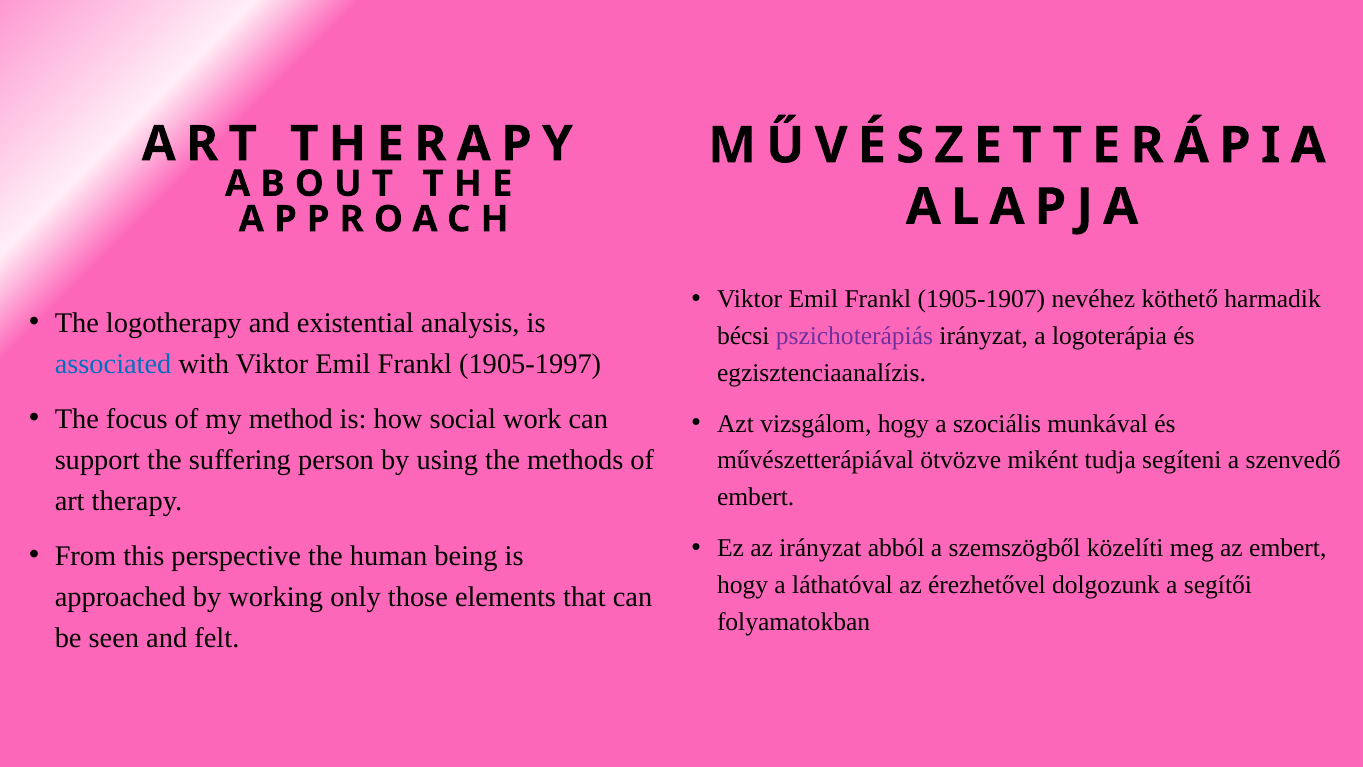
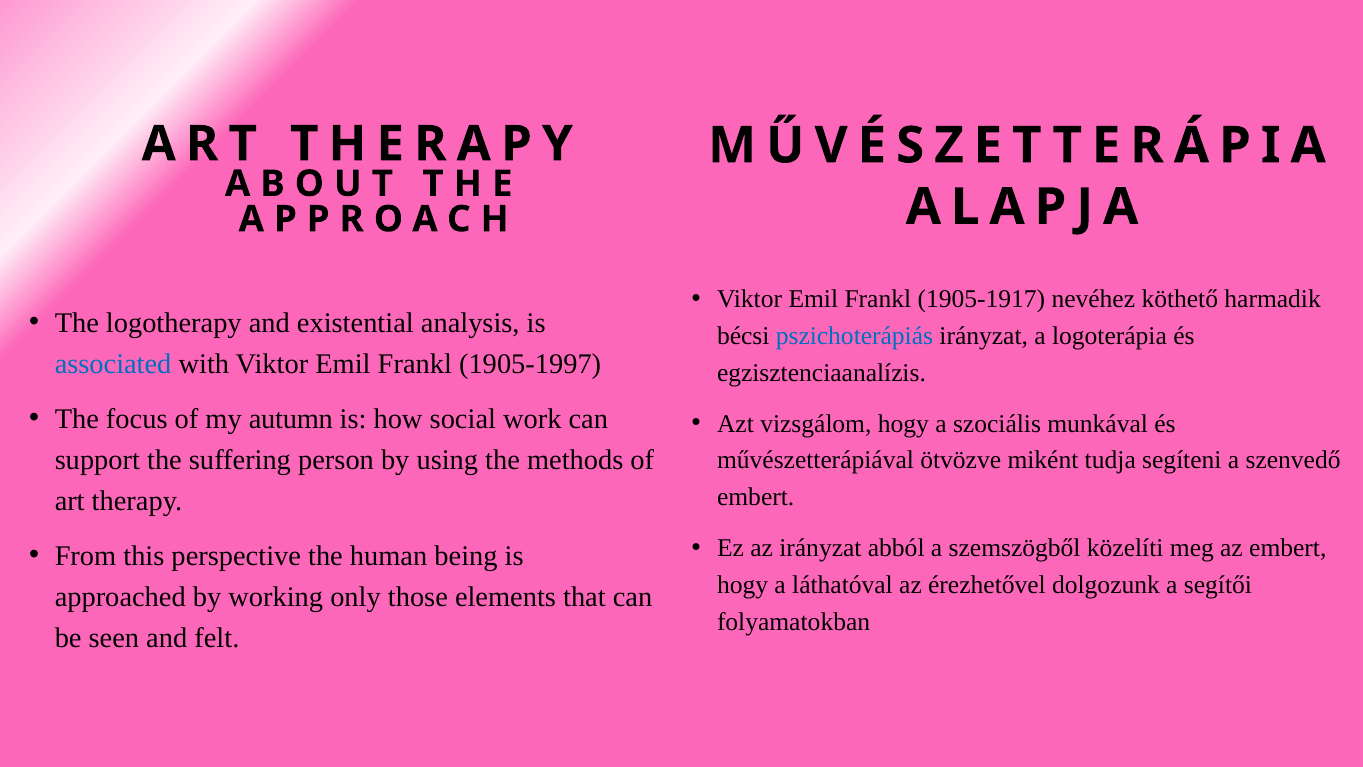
1905-1907: 1905-1907 -> 1905-1917 (981, 299)
pszichoterápiás colour: purple -> blue (854, 336)
method: method -> autumn (291, 419)
